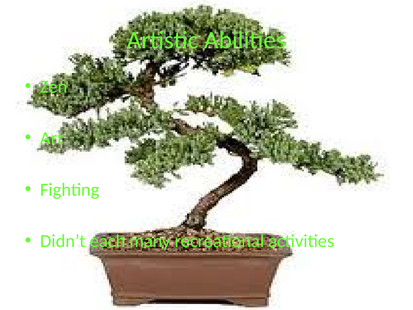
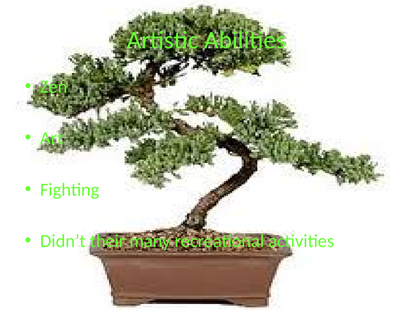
each: each -> their (108, 241)
